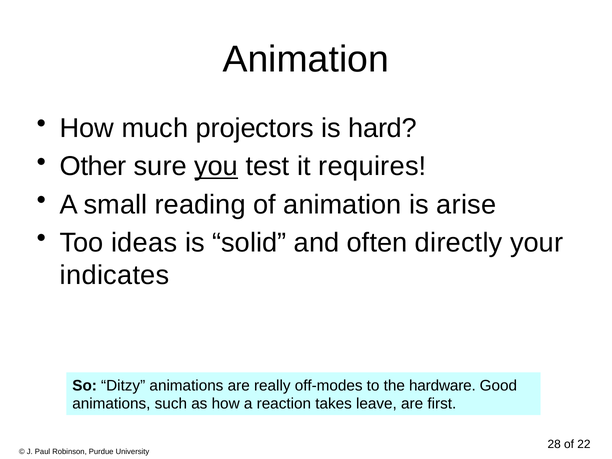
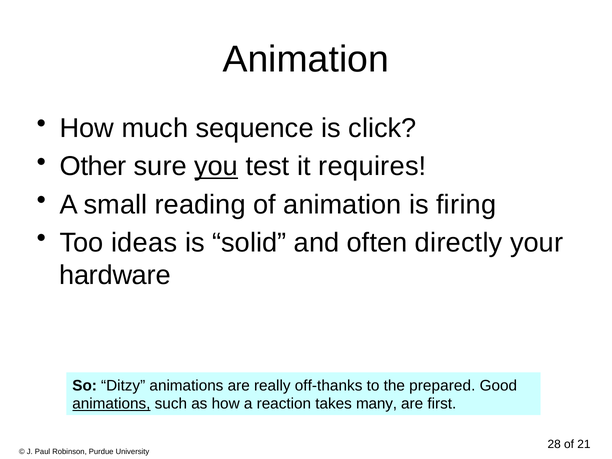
projectors: projectors -> sequence (255, 128)
hard: hard -> click (382, 128)
arise: arise -> firing (466, 205)
indicates: indicates -> hardware (115, 275)
off-modes: off-modes -> off-thanks (329, 386)
hardware: hardware -> prepared (442, 386)
animations underline: none -> present (111, 404)
leave: leave -> many (377, 404)
22: 22 -> 21 (584, 445)
